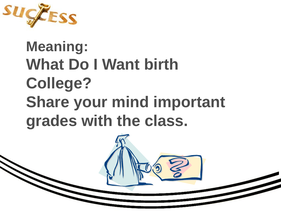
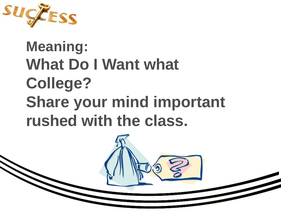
Want birth: birth -> what (161, 65)
grades: grades -> rushed (52, 121)
